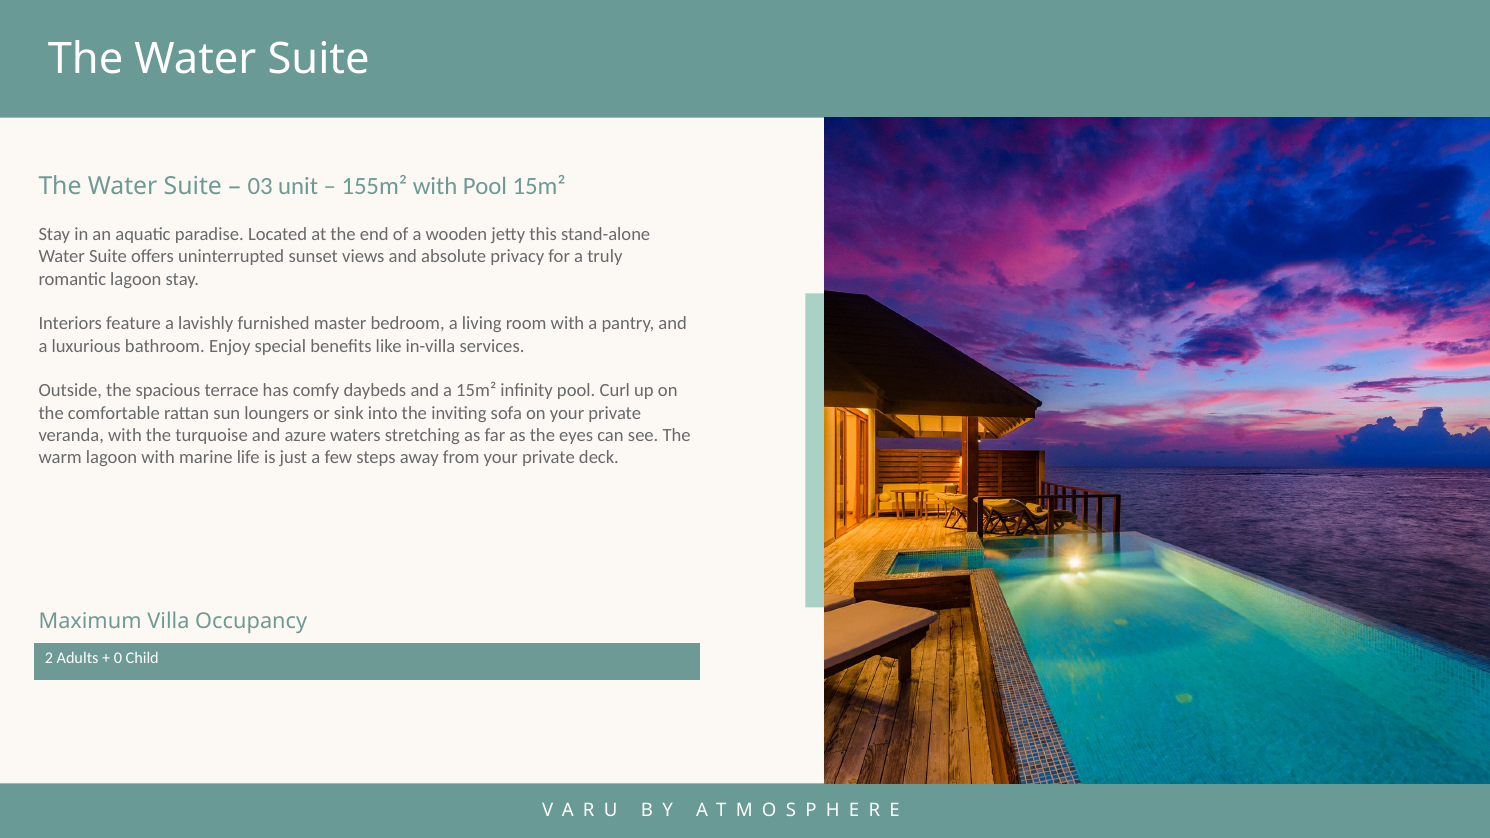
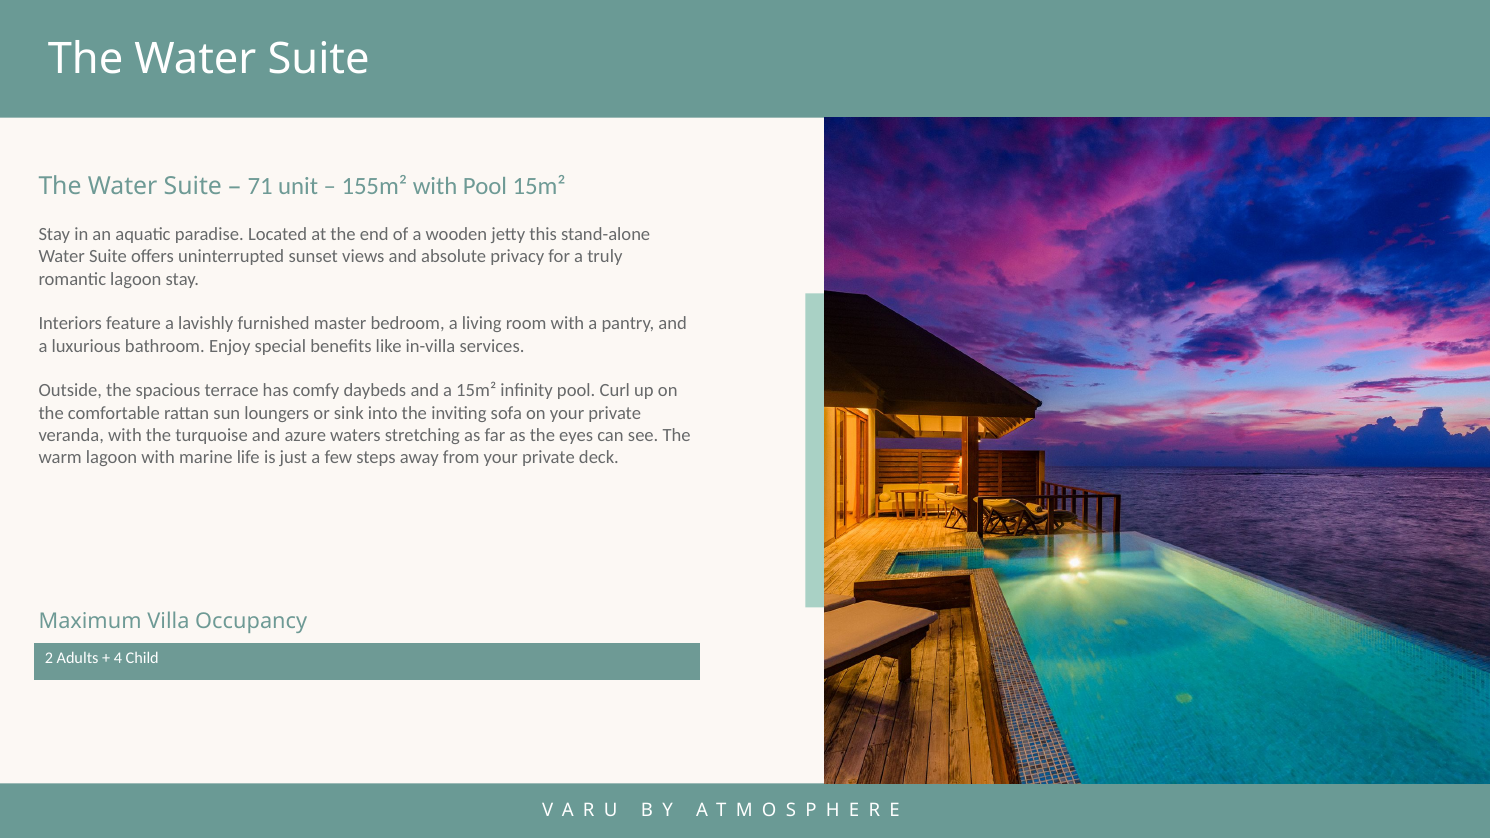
03: 03 -> 71 (260, 186)
0: 0 -> 4 (118, 658)
